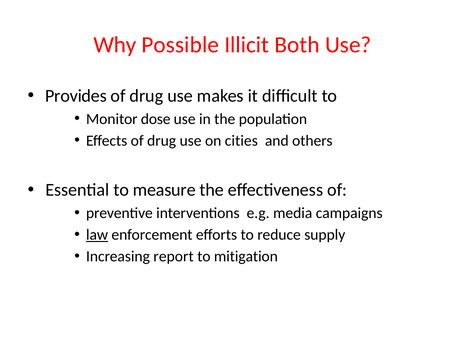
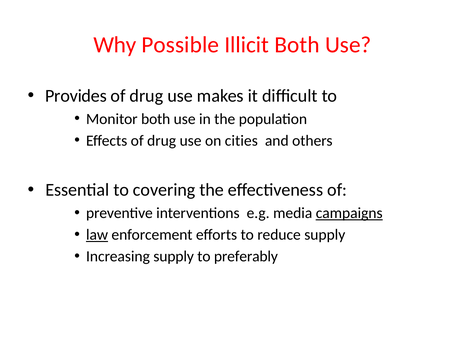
Monitor dose: dose -> both (156, 119)
measure: measure -> covering (164, 190)
campaigns underline: none -> present (349, 213)
Increasing report: report -> supply (174, 256)
mitigation: mitigation -> preferably (246, 256)
